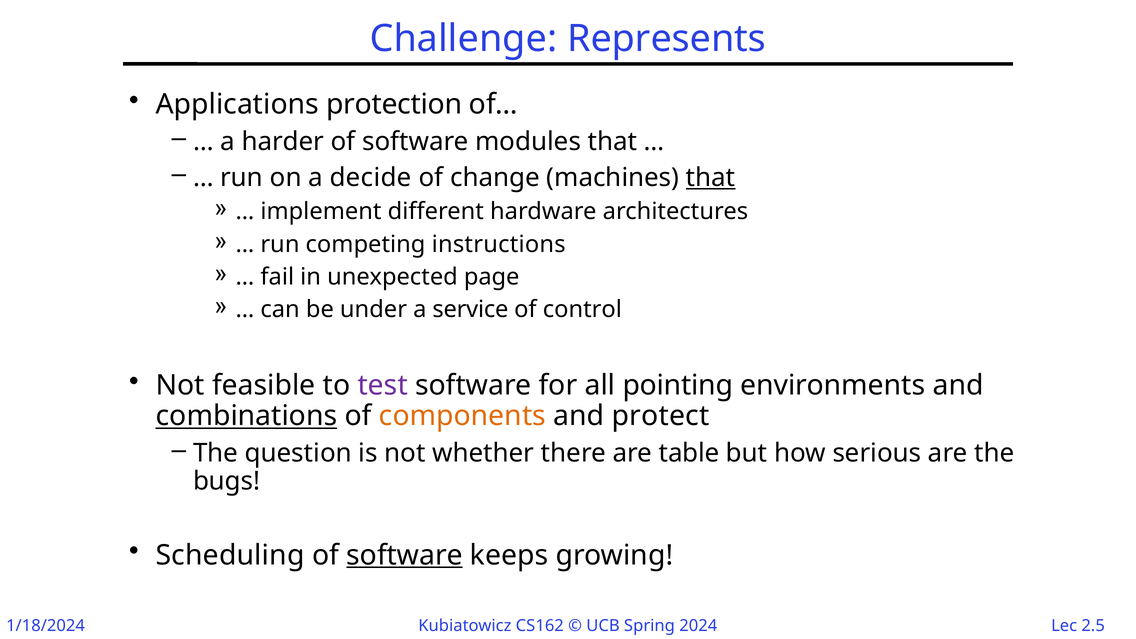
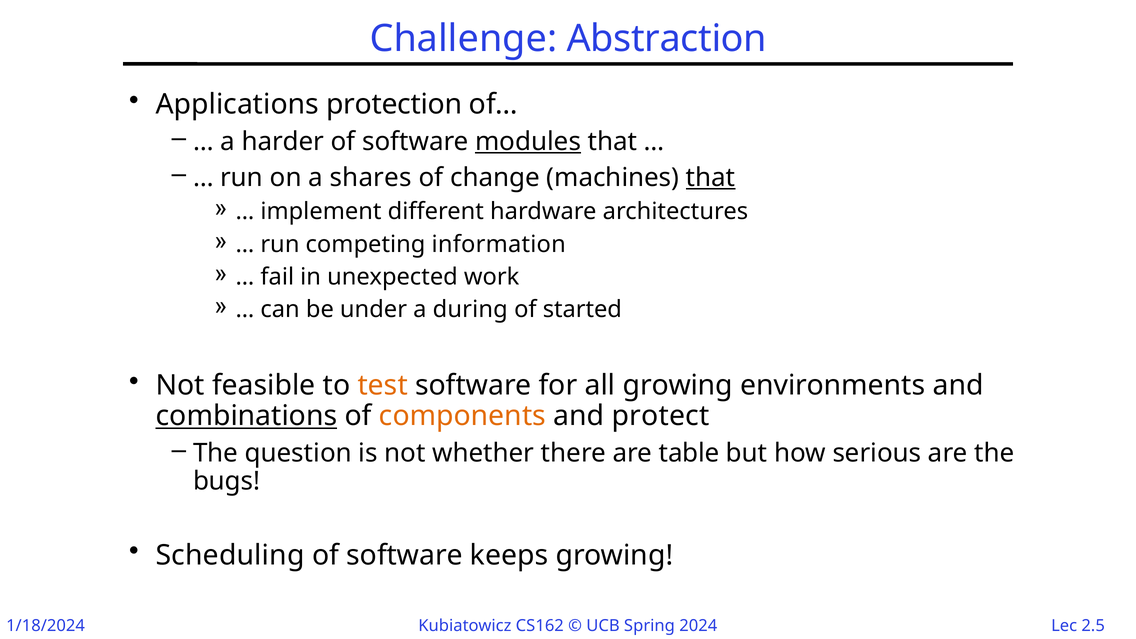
Represents: Represents -> Abstraction (667, 39)
modules underline: none -> present (528, 142)
decide: decide -> shares (371, 178)
instructions: instructions -> information (499, 244)
page: page -> work (492, 277)
service: service -> during (470, 310)
control: control -> started (582, 310)
test colour: purple -> orange (383, 385)
all pointing: pointing -> growing (678, 385)
software underline: present -> none (405, 555)
